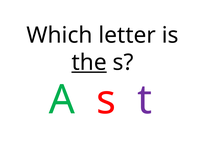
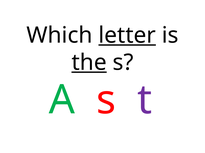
letter underline: none -> present (127, 35)
